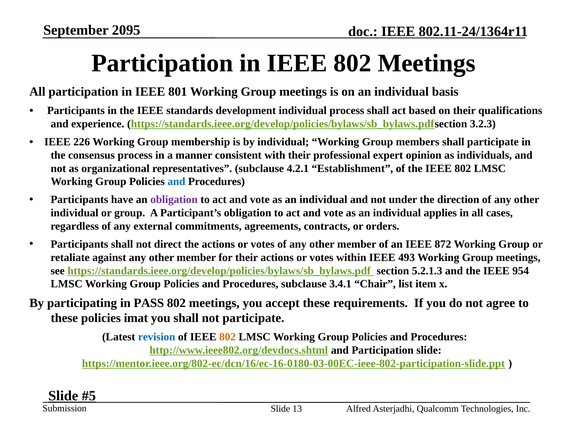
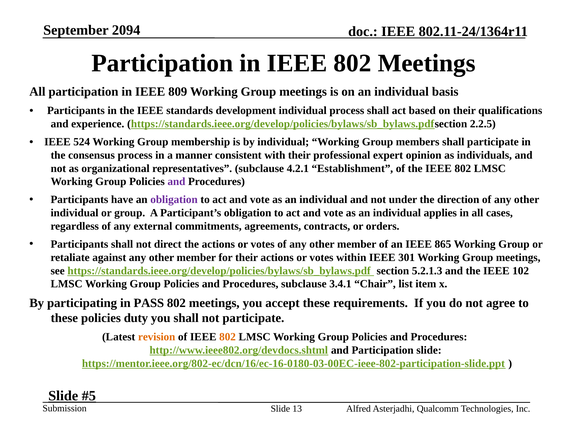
2095: 2095 -> 2094 (126, 30)
801: 801 -> 809 (178, 92)
3.2.3: 3.2.3 -> 2.2.5 (483, 124)
226: 226 -> 524 (82, 142)
and colour: blue -> purple (176, 182)
872: 872 -> 865 (443, 244)
493: 493 -> 301 (407, 257)
954: 954 -> 102 (521, 271)
imat: imat -> duty (136, 318)
revision colour: blue -> orange (157, 337)
